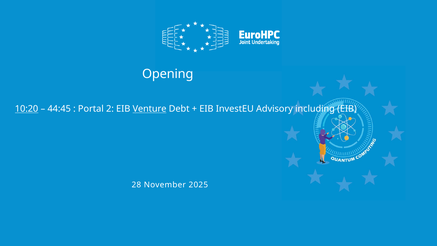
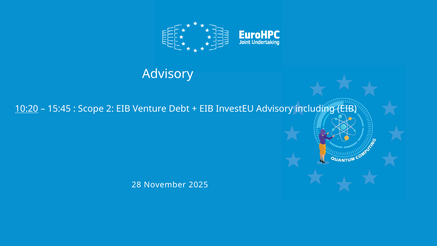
Opening: Opening -> Advisory (168, 74)
44:45: 44:45 -> 15:45 (59, 109)
Portal: Portal -> Scope (91, 109)
Venture underline: present -> none (150, 109)
